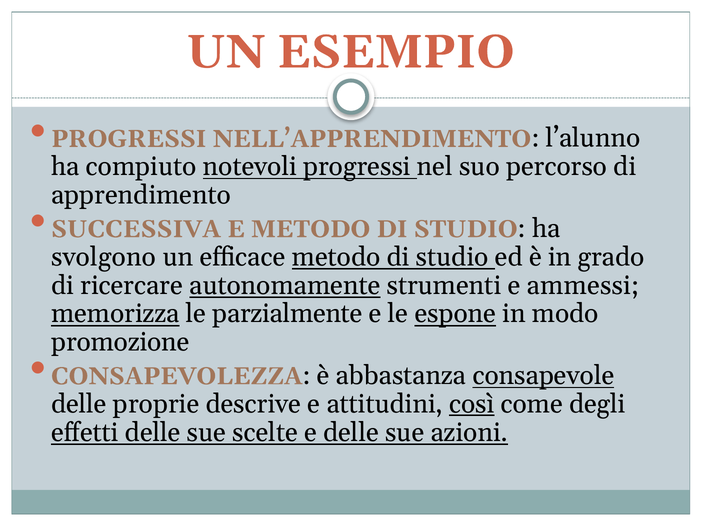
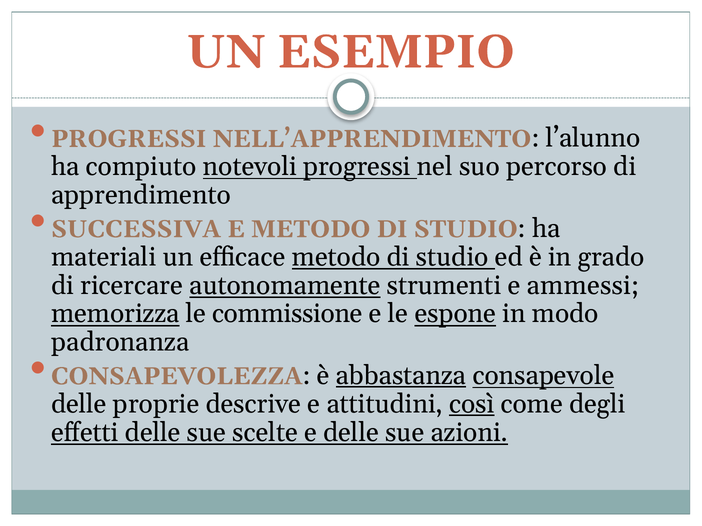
svolgono: svolgono -> materiali (104, 257)
parzialmente: parzialmente -> commissione (287, 314)
promozione: promozione -> padronanza (120, 343)
abbastanza underline: none -> present (401, 376)
